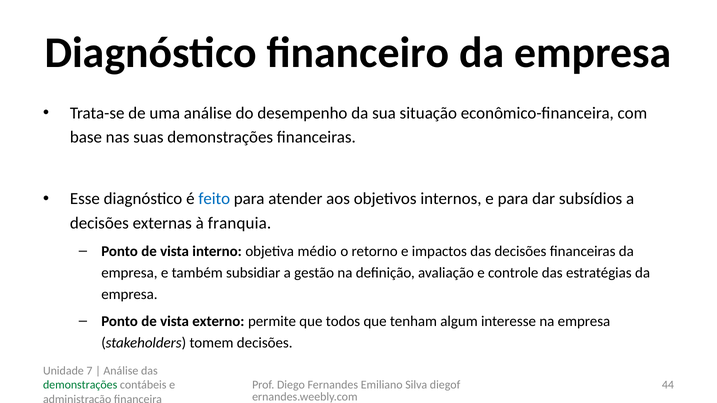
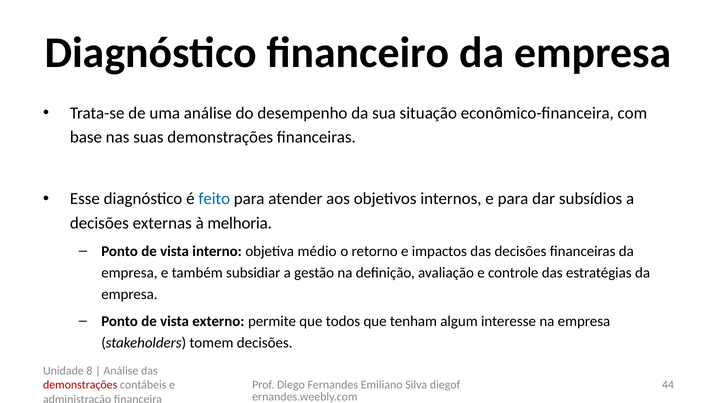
franquia: franquia -> melhoria (240, 223)
7: 7 -> 8 (89, 371)
demonstrações colour: green -> red (80, 385)
